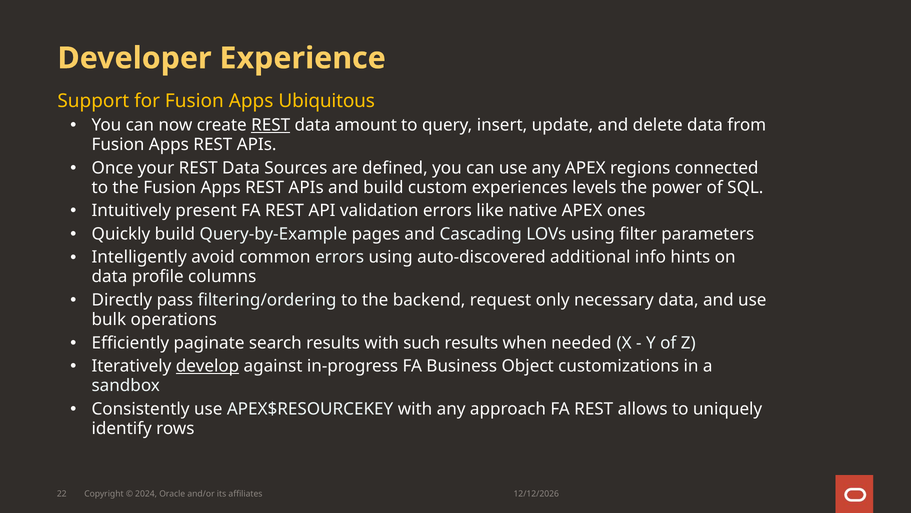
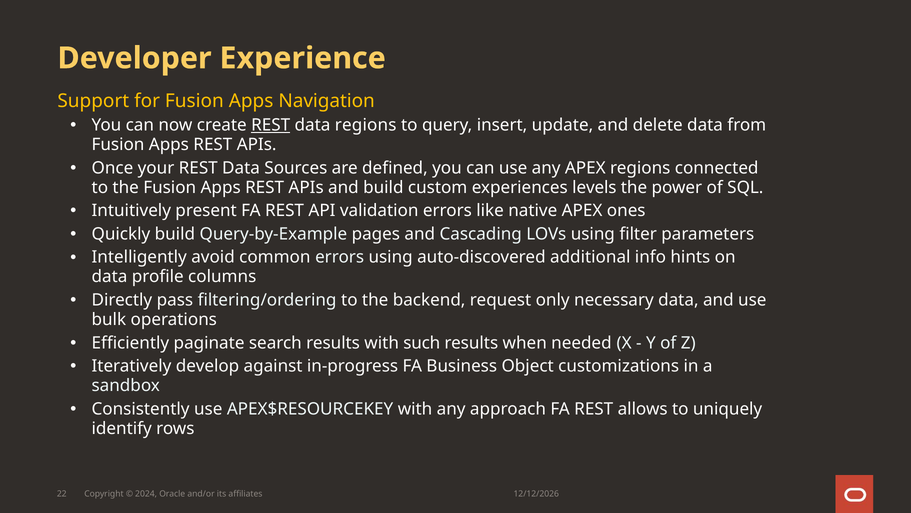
Ubiquitous: Ubiquitous -> Navigation (327, 101)
data amount: amount -> regions (366, 125)
develop underline: present -> none (208, 366)
